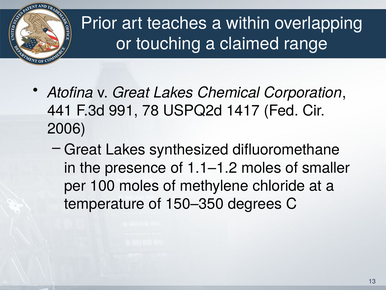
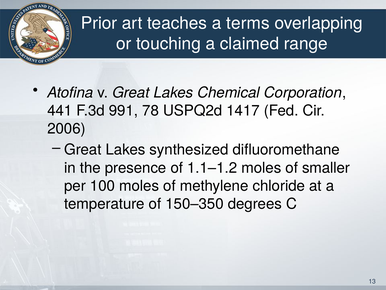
within: within -> terms (248, 23)
